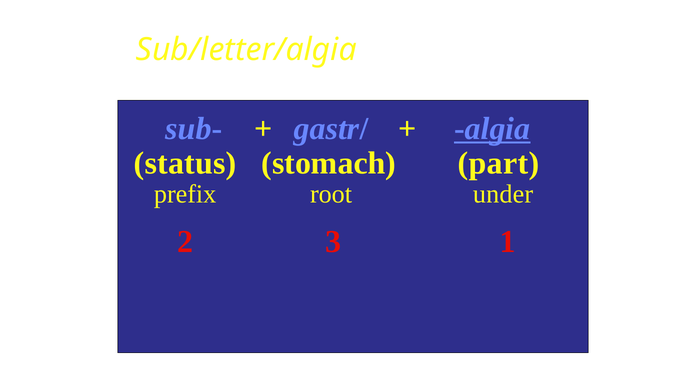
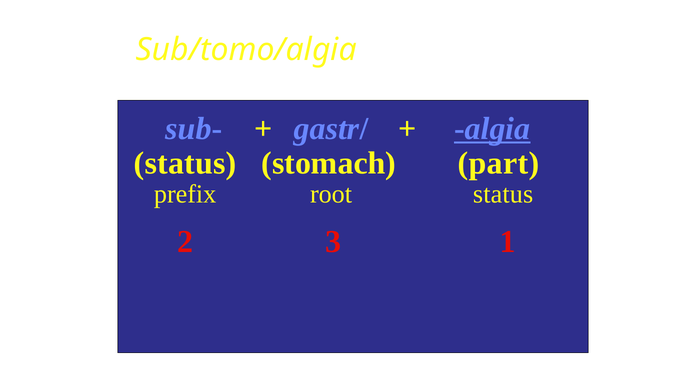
Sub/letter/algia: Sub/letter/algia -> Sub/tomo/algia (246, 50)
root under: under -> status (503, 194)
